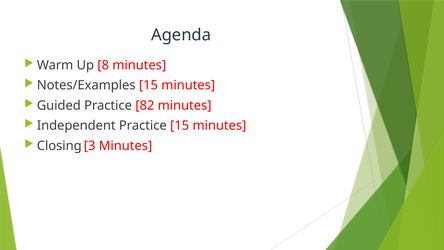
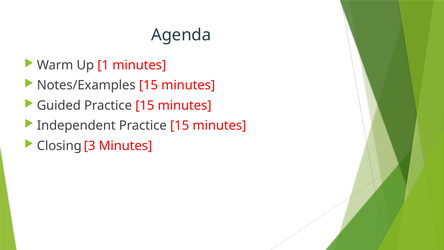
8: 8 -> 1 (103, 65)
Guided Practice 82: 82 -> 15 (145, 105)
